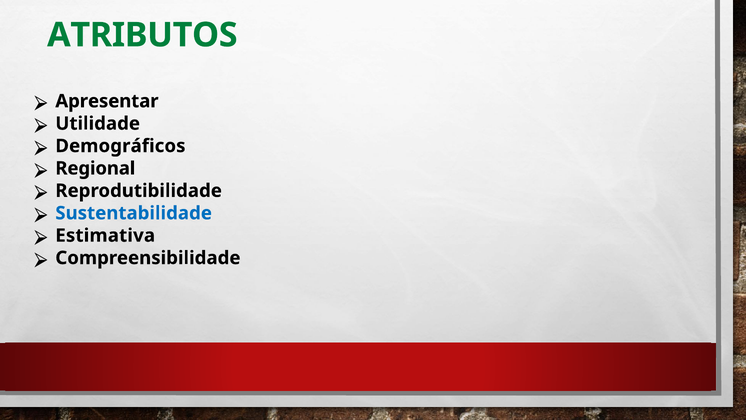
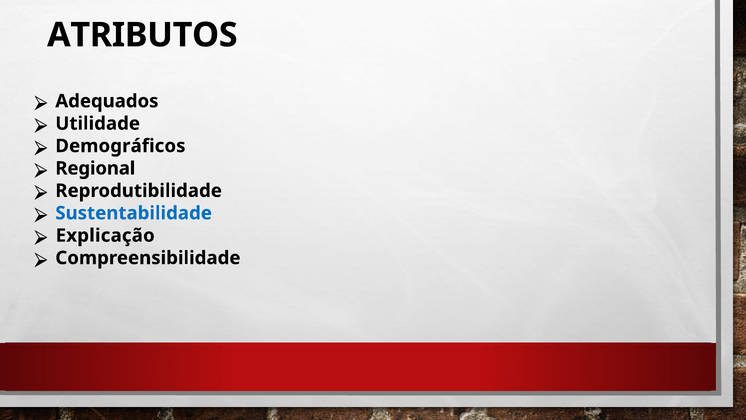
ATRIBUTOS colour: green -> black (142, 35)
Apresentar: Apresentar -> Adequados (107, 101)
Estimativa: Estimativa -> Explicação (105, 235)
